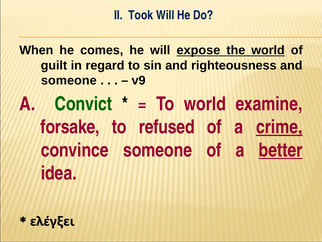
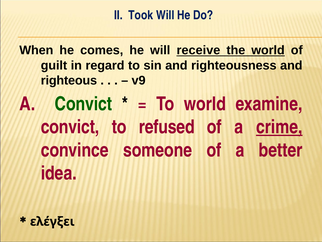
expose: expose -> receive (198, 50)
someone: someone -> righteous (69, 80)
forsake: forsake -> convict (70, 127)
better underline: present -> none (281, 150)
